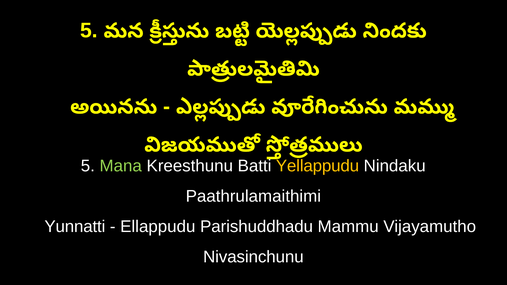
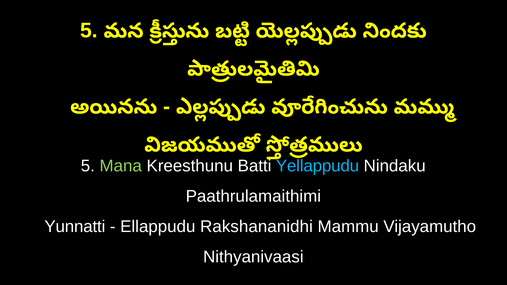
Yellappudu colour: yellow -> light blue (317, 166)
Parishuddhadu: Parishuddhadu -> Rakshananidhi (256, 227)
Nivasinchunu: Nivasinchunu -> Nithyanivaasi (253, 257)
